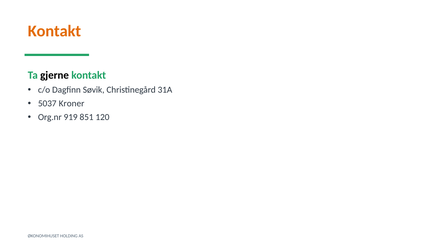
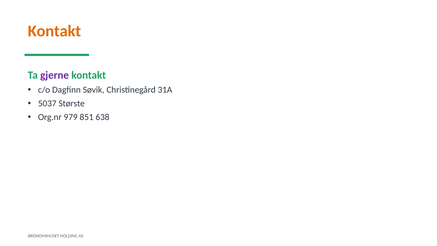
gjerne colour: black -> purple (55, 75)
Kroner: Kroner -> Største (72, 104)
919: 919 -> 979 (71, 117)
120: 120 -> 638 (102, 117)
